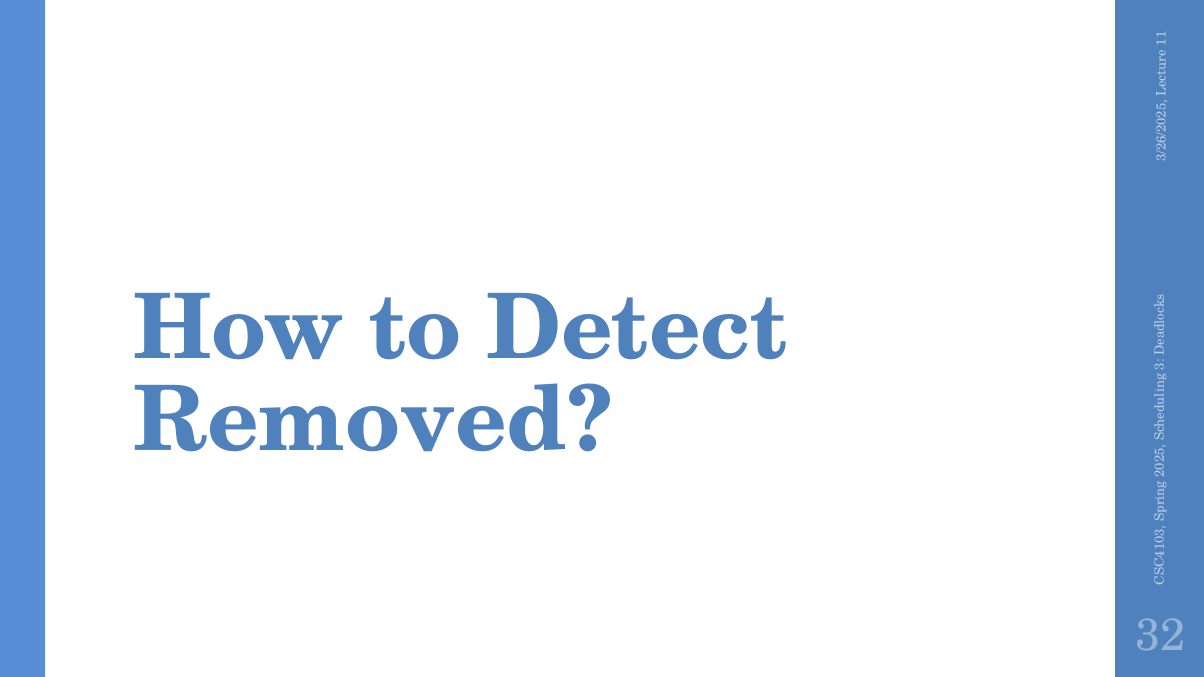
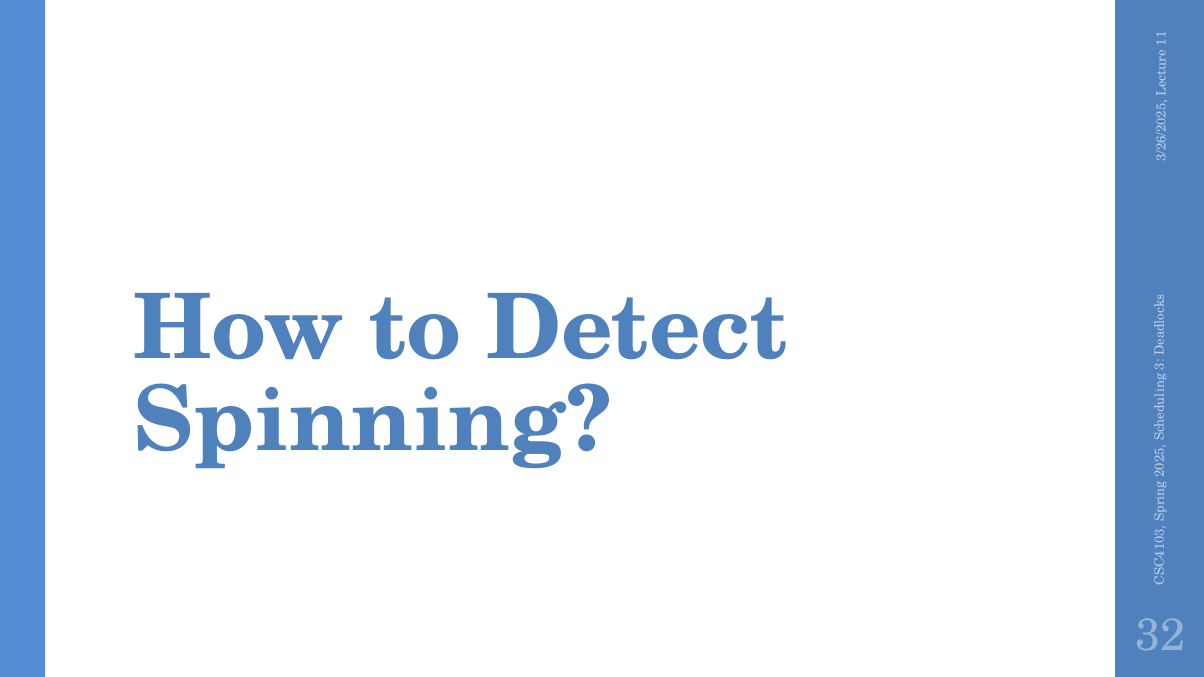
Removed: Removed -> Spinning (373, 421)
